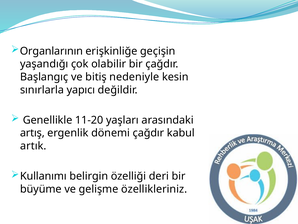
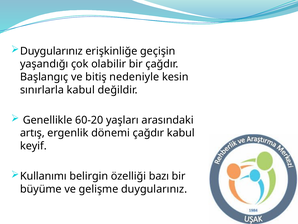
Organlarının: Organlarının -> Duygularınız (51, 51)
sınırlarla yapıcı: yapıcı -> kabul (81, 90)
11-20: 11-20 -> 60-20 (89, 120)
artık: artık -> keyif (33, 146)
deri: deri -> bazı (159, 176)
gelişme özellikleriniz: özellikleriniz -> duygularınız (154, 189)
